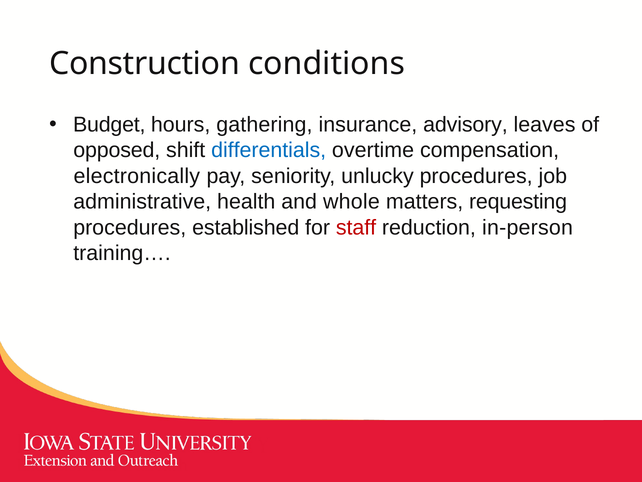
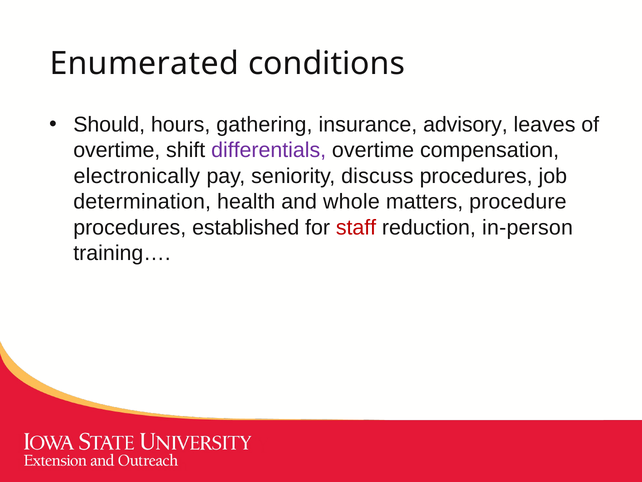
Construction: Construction -> Enumerated (144, 64)
Budget: Budget -> Should (109, 125)
opposed: opposed -> overtime (117, 150)
differentials colour: blue -> purple (269, 150)
unlucky: unlucky -> discuss (377, 176)
administrative: administrative -> determination (142, 202)
requesting: requesting -> procedure (518, 202)
